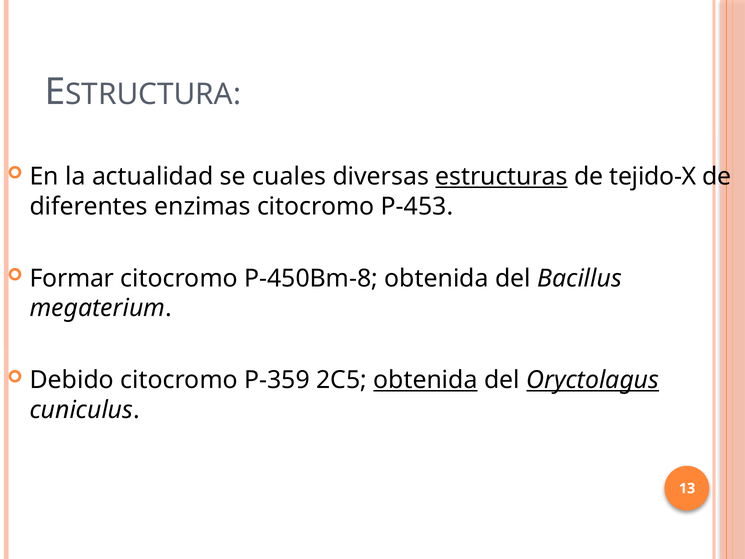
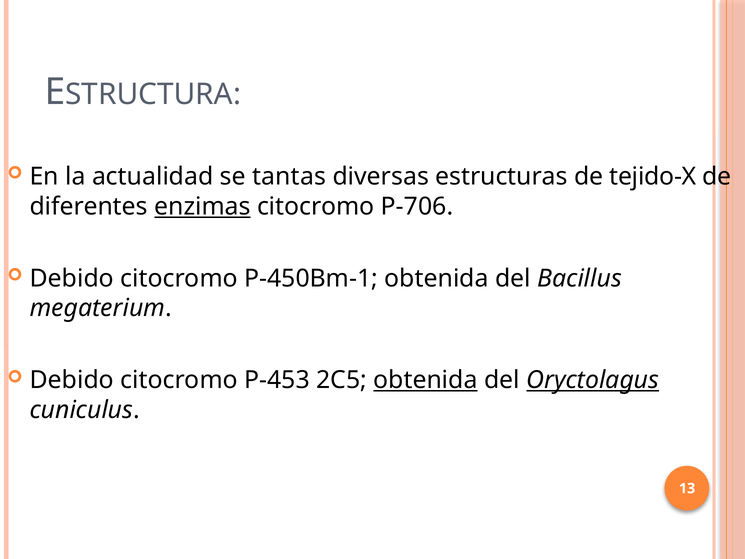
cuales: cuales -> tantas (289, 176)
estructuras underline: present -> none (501, 176)
enzimas underline: none -> present (202, 206)
P-453: P-453 -> P-706 (417, 206)
Formar: Formar -> Debido (72, 278)
P-450Bm-8: P-450Bm-8 -> P-450Bm-1 (311, 278)
P-359: P-359 -> P-453 (277, 380)
